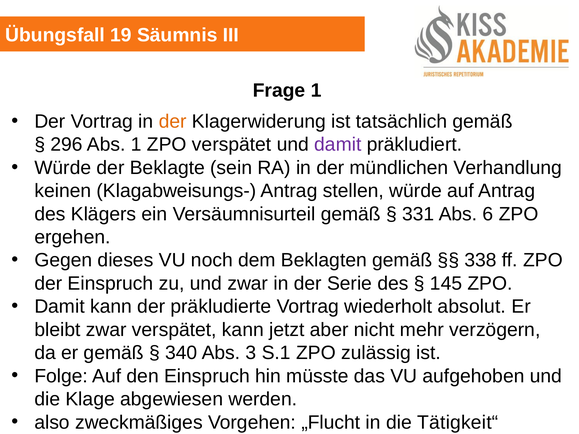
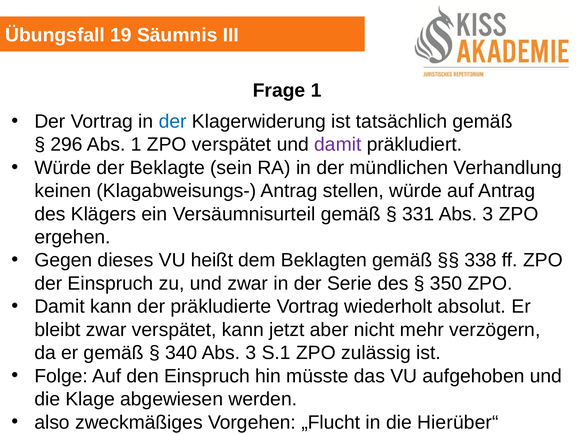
der colour: orange -> blue (173, 121)
331 Abs 6: 6 -> 3 (488, 214)
noch: noch -> heißt (212, 260)
145: 145 -> 350 (446, 284)
Tätigkeit“: Tätigkeit“ -> Hierüber“ (458, 423)
